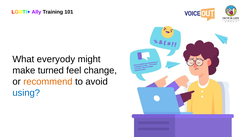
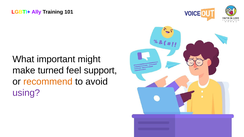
everyody: everyody -> important (56, 59)
change: change -> support (100, 71)
using colour: blue -> purple (26, 93)
